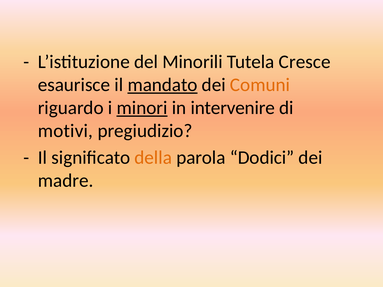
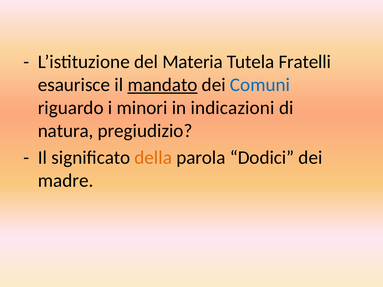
Minorili: Minorili -> Materia (193, 62)
Cresce: Cresce -> Fratelli (305, 62)
Comuni colour: orange -> blue (260, 85)
minori underline: present -> none (142, 108)
intervenire: intervenire -> indicazioni (233, 108)
motivi: motivi -> natura (66, 131)
